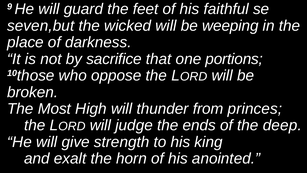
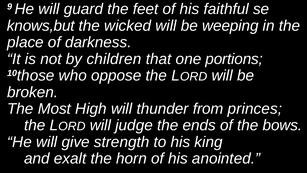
seven,but: seven,but -> knows,but (41, 26)
sacrifice: sacrifice -> children (114, 59)
deep: deep -> bows (282, 125)
